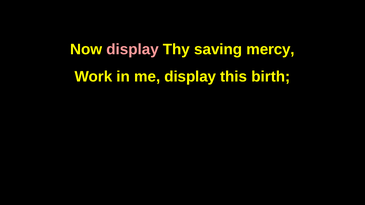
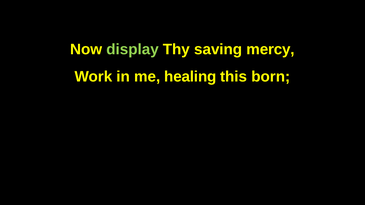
display colour: pink -> light green (133, 49)
me display: display -> healing (190, 77)
birth: birth -> born (271, 77)
